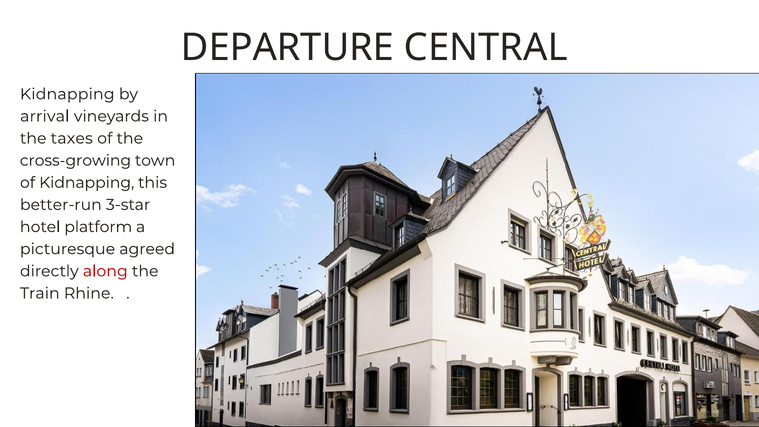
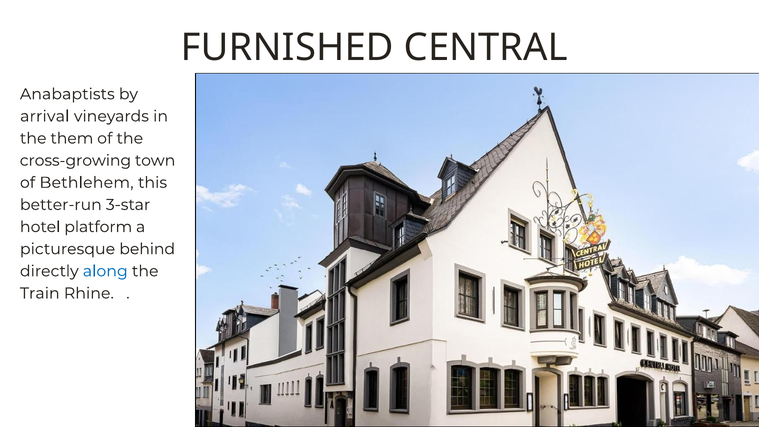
DEPARTURE: DEPARTURE -> FURNISHED (287, 48)
Kidnapping: Kidnapping -> Anabaptists (67, 94)
taxes: taxes -> them (72, 138)
of Kidnapping: Kidnapping -> Bethlehem (87, 183)
agreed: agreed -> behind (147, 249)
along colour: red -> blue (105, 271)
